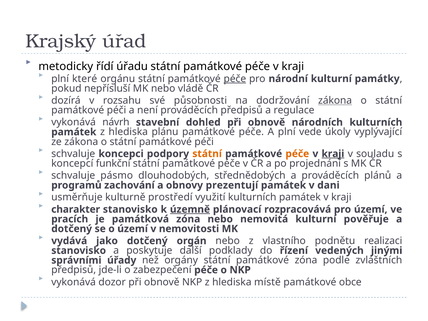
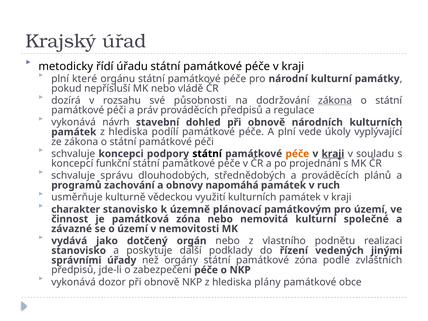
péče underline: present -> none (235, 79)
není: není -> práv (148, 110)
plánu: plánu -> podílí (165, 132)
státní colour: orange -> black (207, 154)
pásmo: pásmo -> správu (117, 176)
prezentují: prezentují -> napomáhá (232, 185)
dani: dani -> ruch (329, 185)
prostředí: prostředí -> vědeckou (170, 197)
územně underline: present -> none (190, 209)
rozpracovává: rozpracovává -> památkovým (298, 209)
pracích: pracích -> činnost (70, 219)
pověřuje: pověřuje -> společné (366, 219)
dotčený: dotčený -> závazné (72, 229)
místě: místě -> plány (267, 282)
